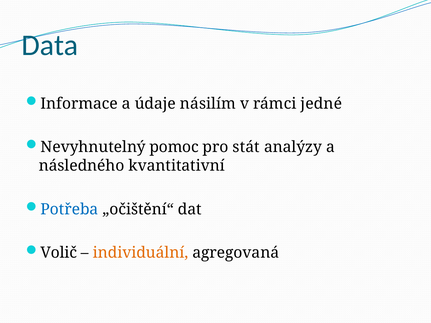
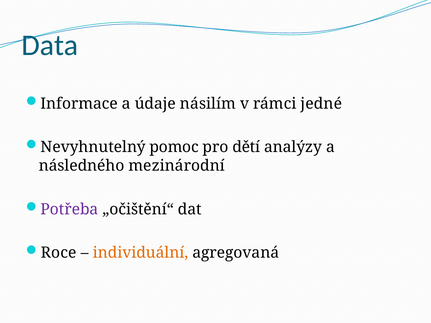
stát: stát -> dětí (246, 147)
kvantitativní: kvantitativní -> mezinárodní (177, 166)
Potřeba colour: blue -> purple (69, 210)
Volič: Volič -> Roce (59, 253)
